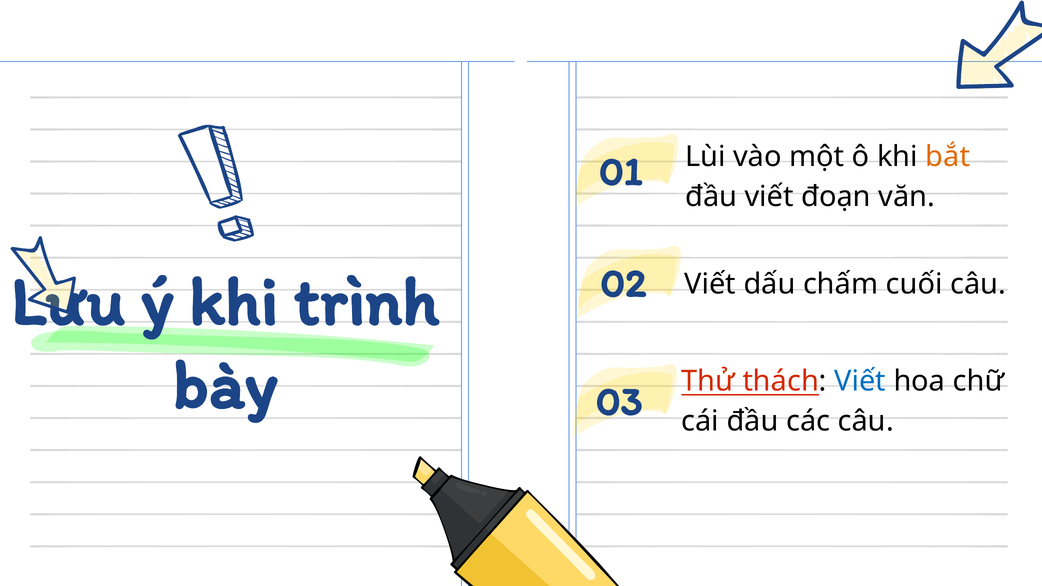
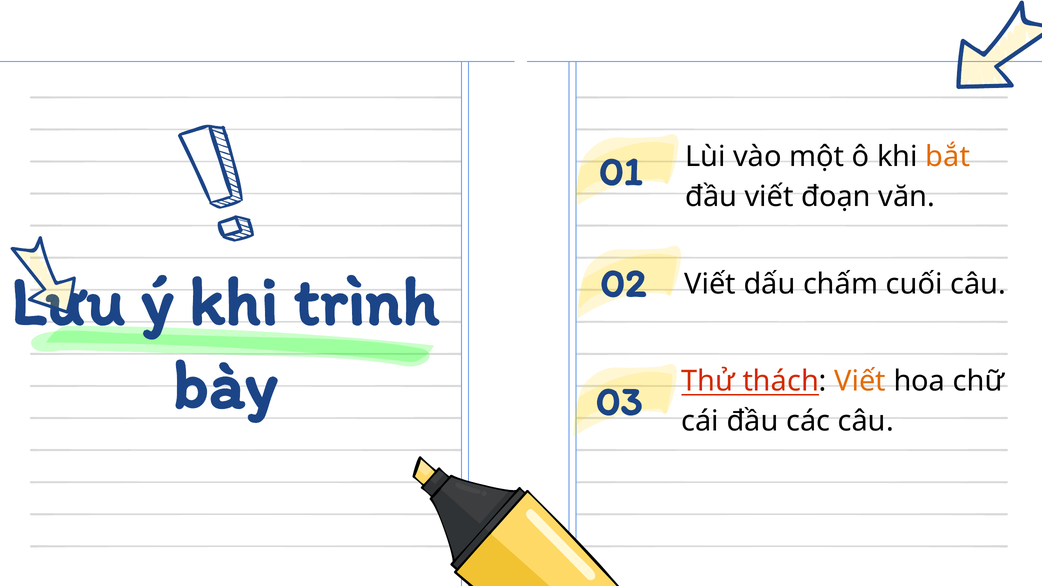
Viết colour: blue -> orange (860, 382)
